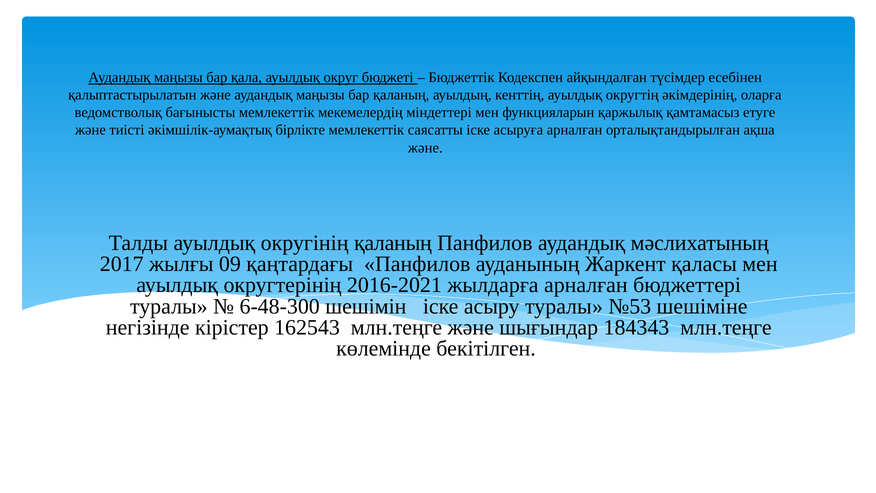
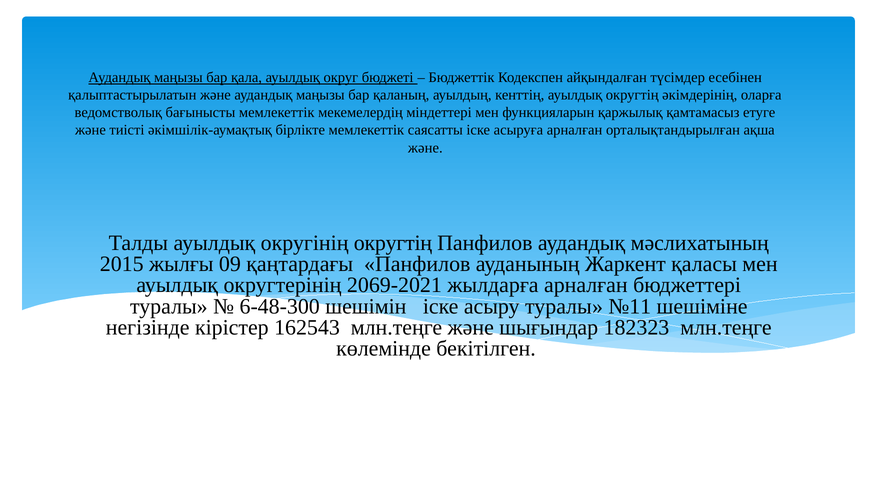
округінің қаланың: қаланың -> округтің (393, 243)
2017: 2017 -> 2015 (122, 264)
2016-2021: 2016-2021 -> 2069-2021 (394, 285)
№53: №53 -> №11 (630, 306)
184343: 184343 -> 182323 (636, 327)
